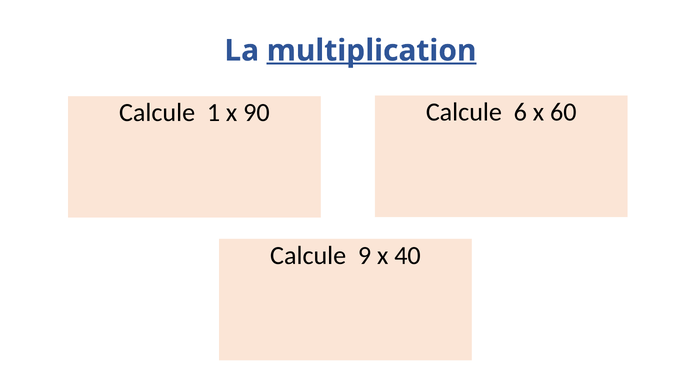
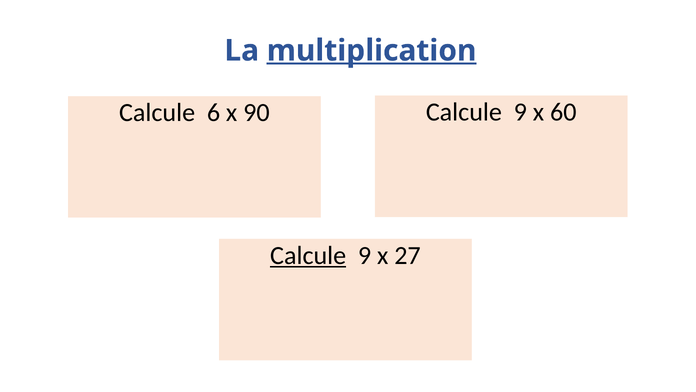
1: 1 -> 6 (214, 113)
90 Calcule 6: 6 -> 9 (520, 112)
Calcule underline: none -> present (308, 255)
40: 40 -> 27 (407, 255)
